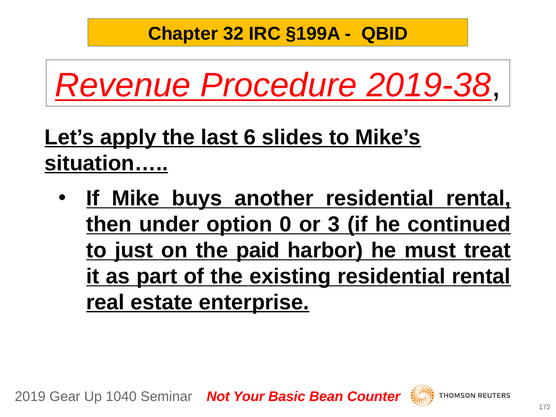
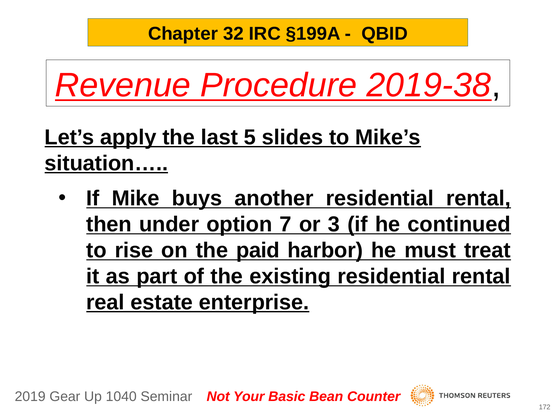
6: 6 -> 5 (250, 137)
0: 0 -> 7 (286, 224)
just: just -> rise (134, 250)
